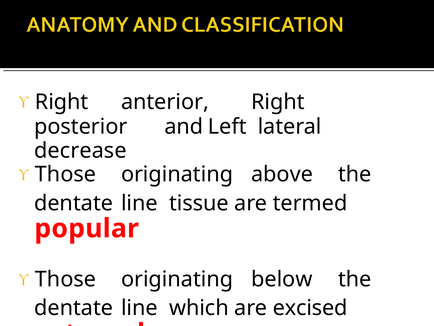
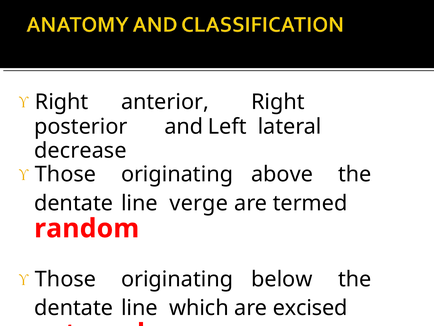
tissue: tissue -> verge (199, 203)
popular: popular -> random (87, 228)
